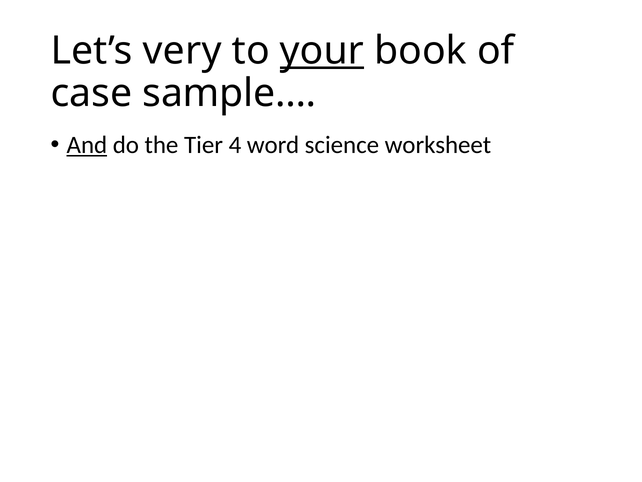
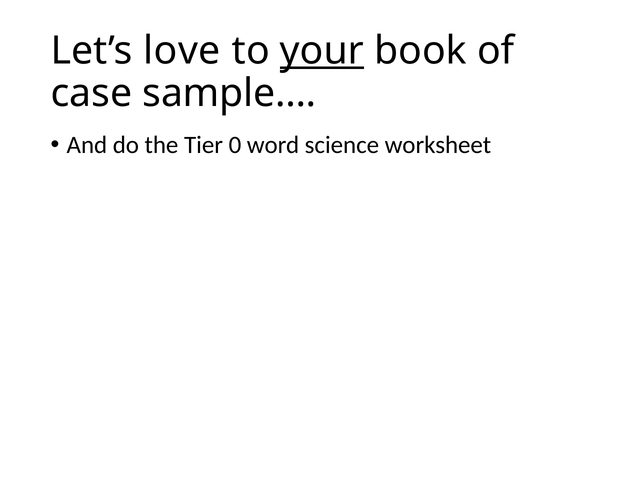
very: very -> love (182, 51)
And underline: present -> none (87, 145)
4: 4 -> 0 (235, 145)
